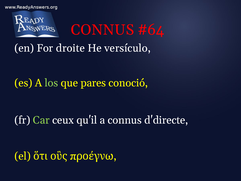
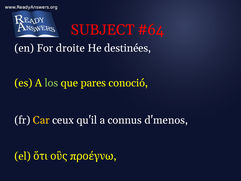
CONNUS: CONNUS -> SUBJECT (103, 30)
versículo: versículo -> destinées (128, 48)
Car colour: light green -> yellow (41, 120)
d'directe: d'directe -> d'menos (166, 120)
